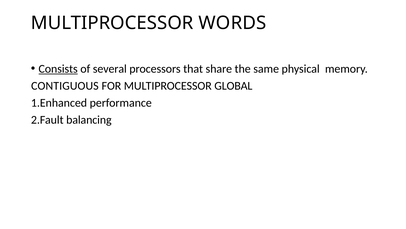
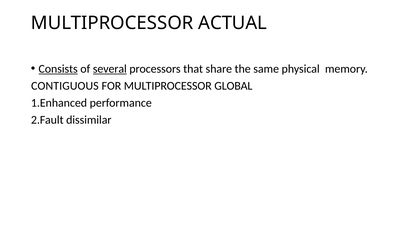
WORDS: WORDS -> ACTUAL (233, 23)
several underline: none -> present (110, 69)
balancing: balancing -> dissimilar (89, 120)
